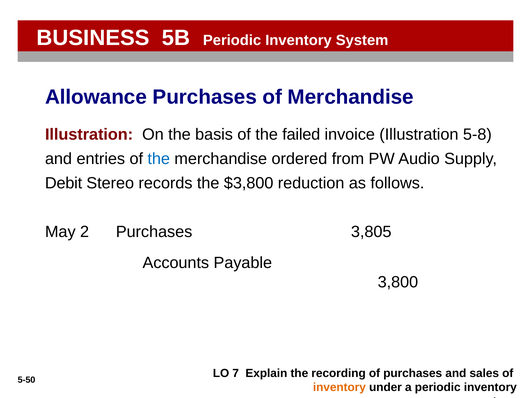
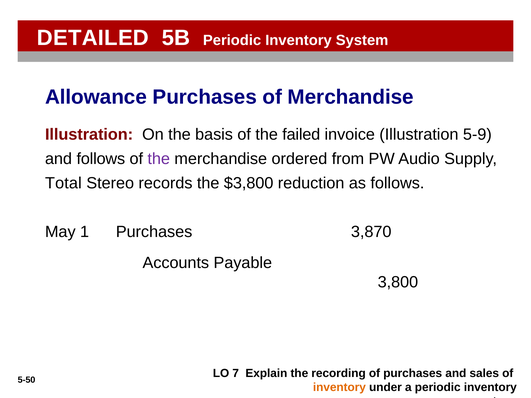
BUSINESS: BUSINESS -> DETAILED (93, 38)
5-8: 5-8 -> 5-9 (477, 135)
and entries: entries -> follows (101, 159)
the colour: blue -> purple (159, 159)
Debit: Debit -> Total (63, 183)
2: 2 -> 1 (85, 232)
3,805: 3,805 -> 3,870 (371, 232)
